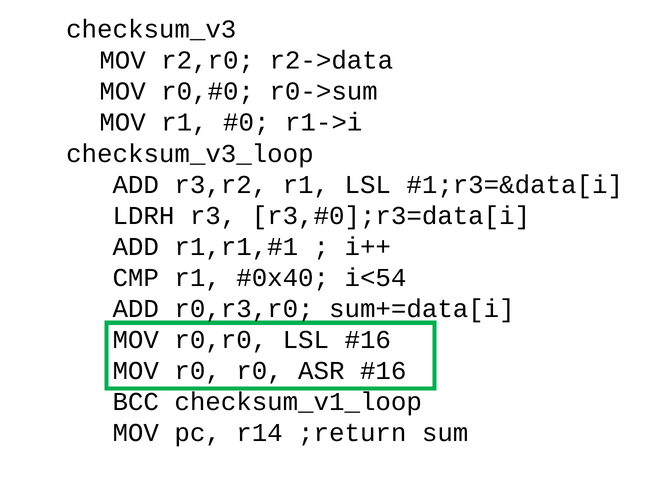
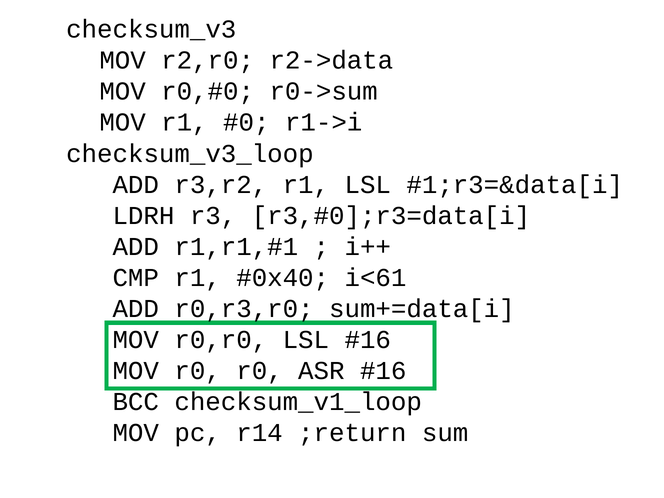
i<54: i<54 -> i<61 (375, 277)
